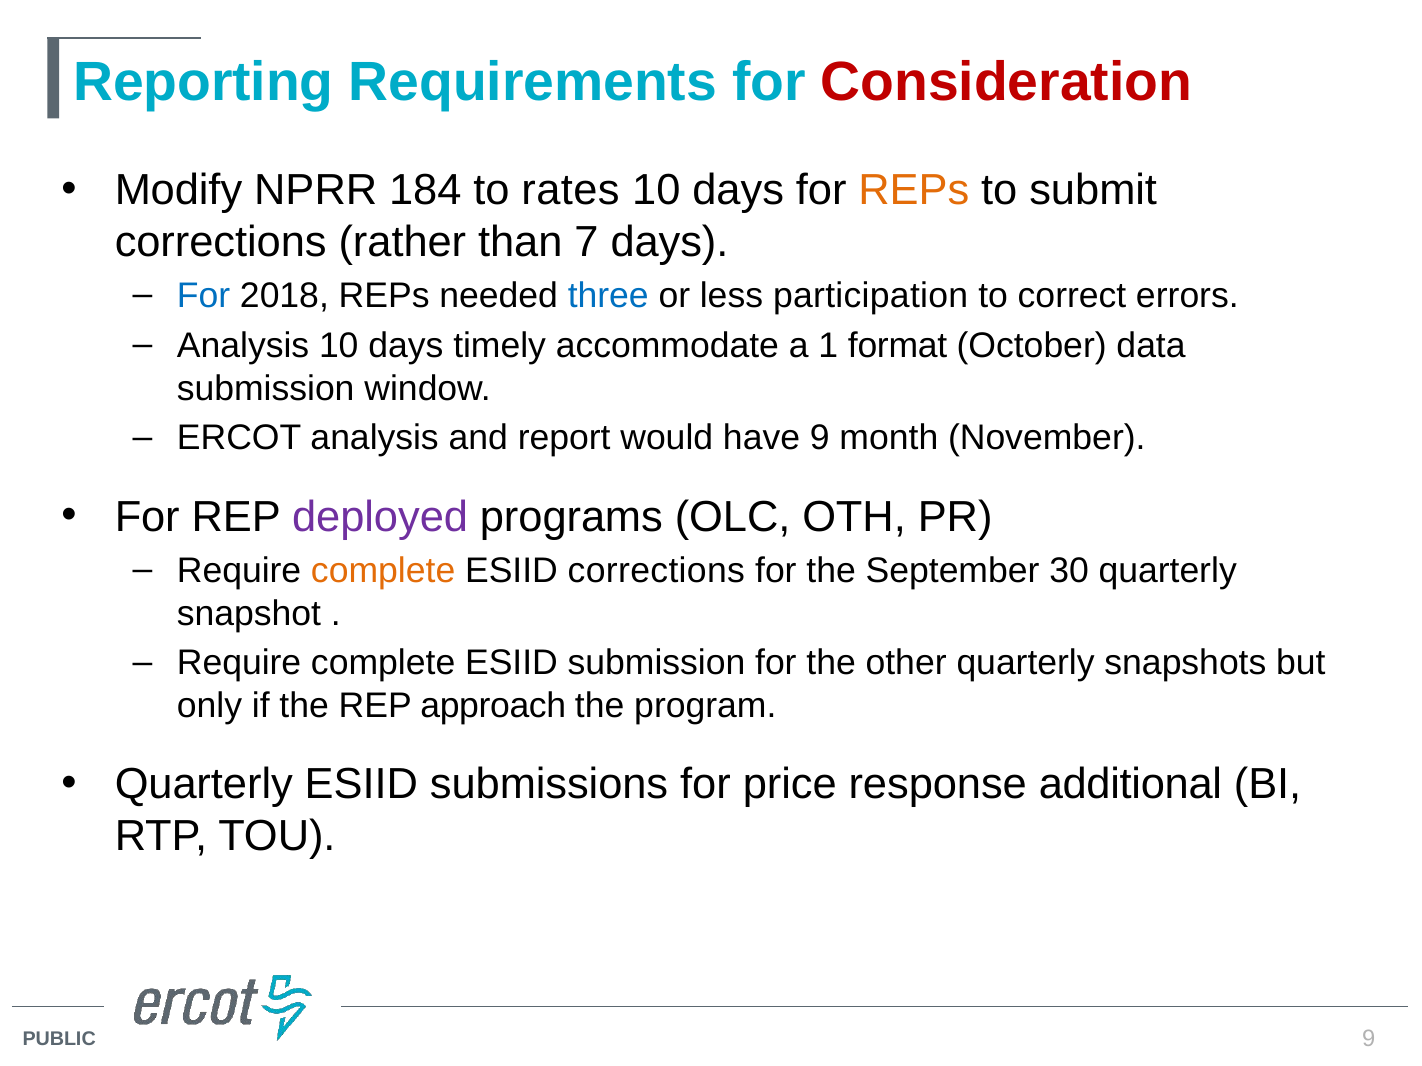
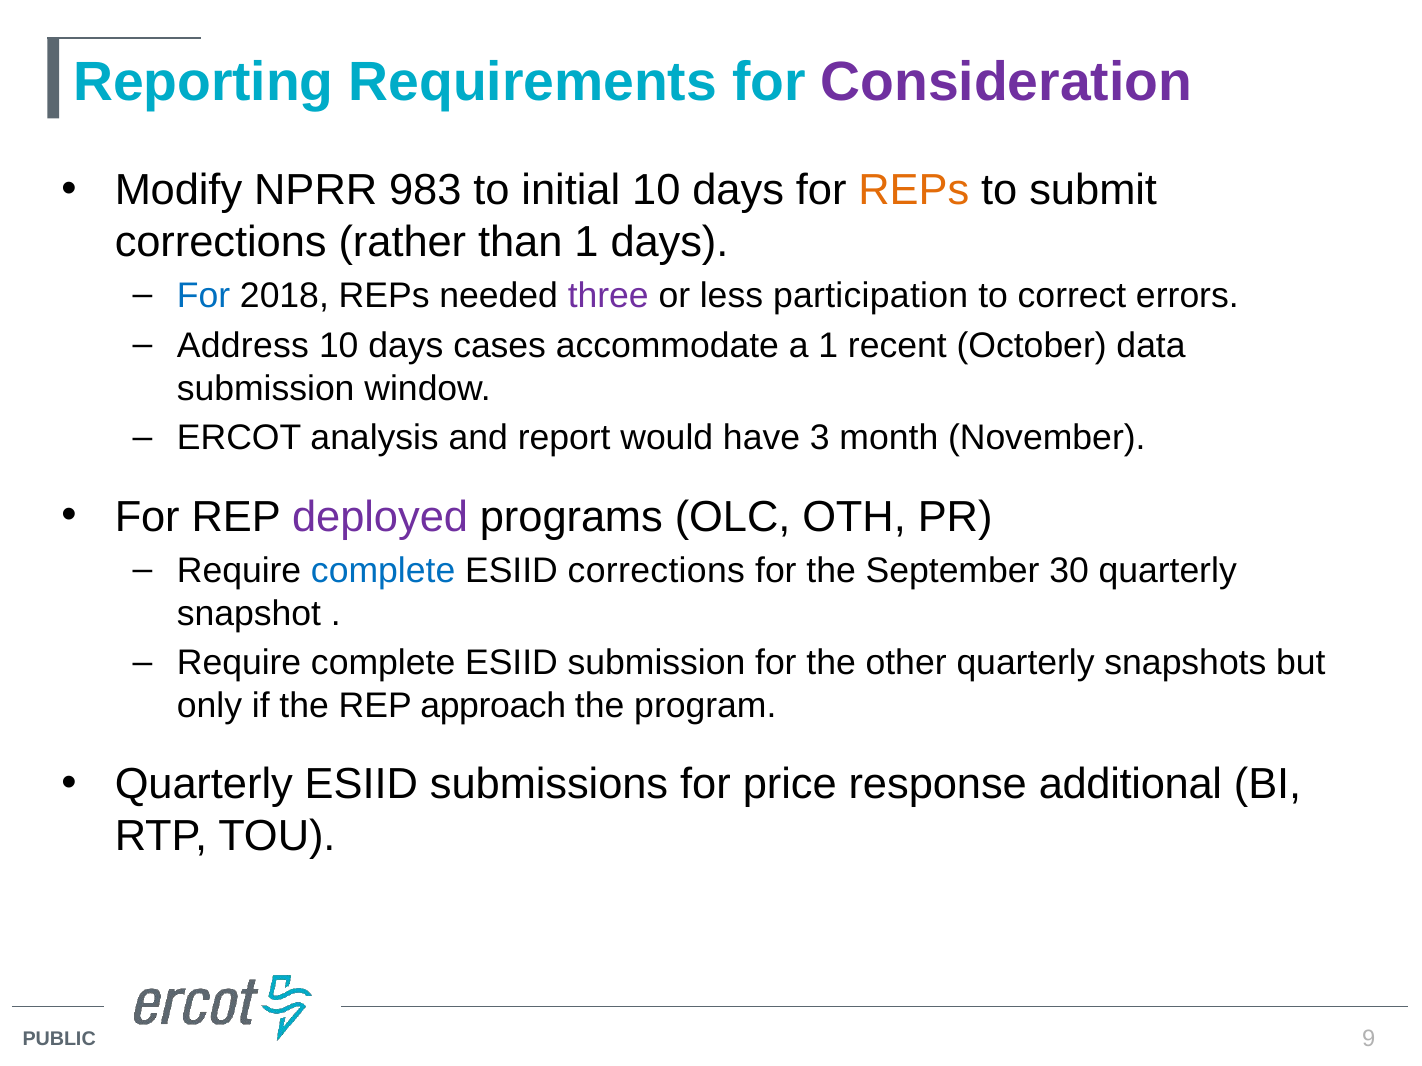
Consideration colour: red -> purple (1006, 82)
184: 184 -> 983 (425, 190)
rates: rates -> initial (571, 190)
than 7: 7 -> 1 (586, 242)
three colour: blue -> purple (608, 296)
Analysis: Analysis -> Address (243, 346)
timely: timely -> cases (500, 346)
format: format -> recent (897, 346)
have 9: 9 -> 3 (820, 438)
complete colour: orange -> blue (383, 571)
